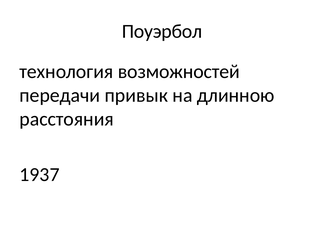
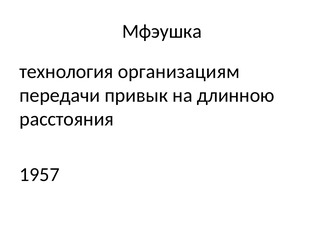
Поуэрбол: Поуэрбол -> Мфэушка (162, 31)
возможностей: возможностей -> организациям (179, 72)
1937: 1937 -> 1957 (39, 175)
